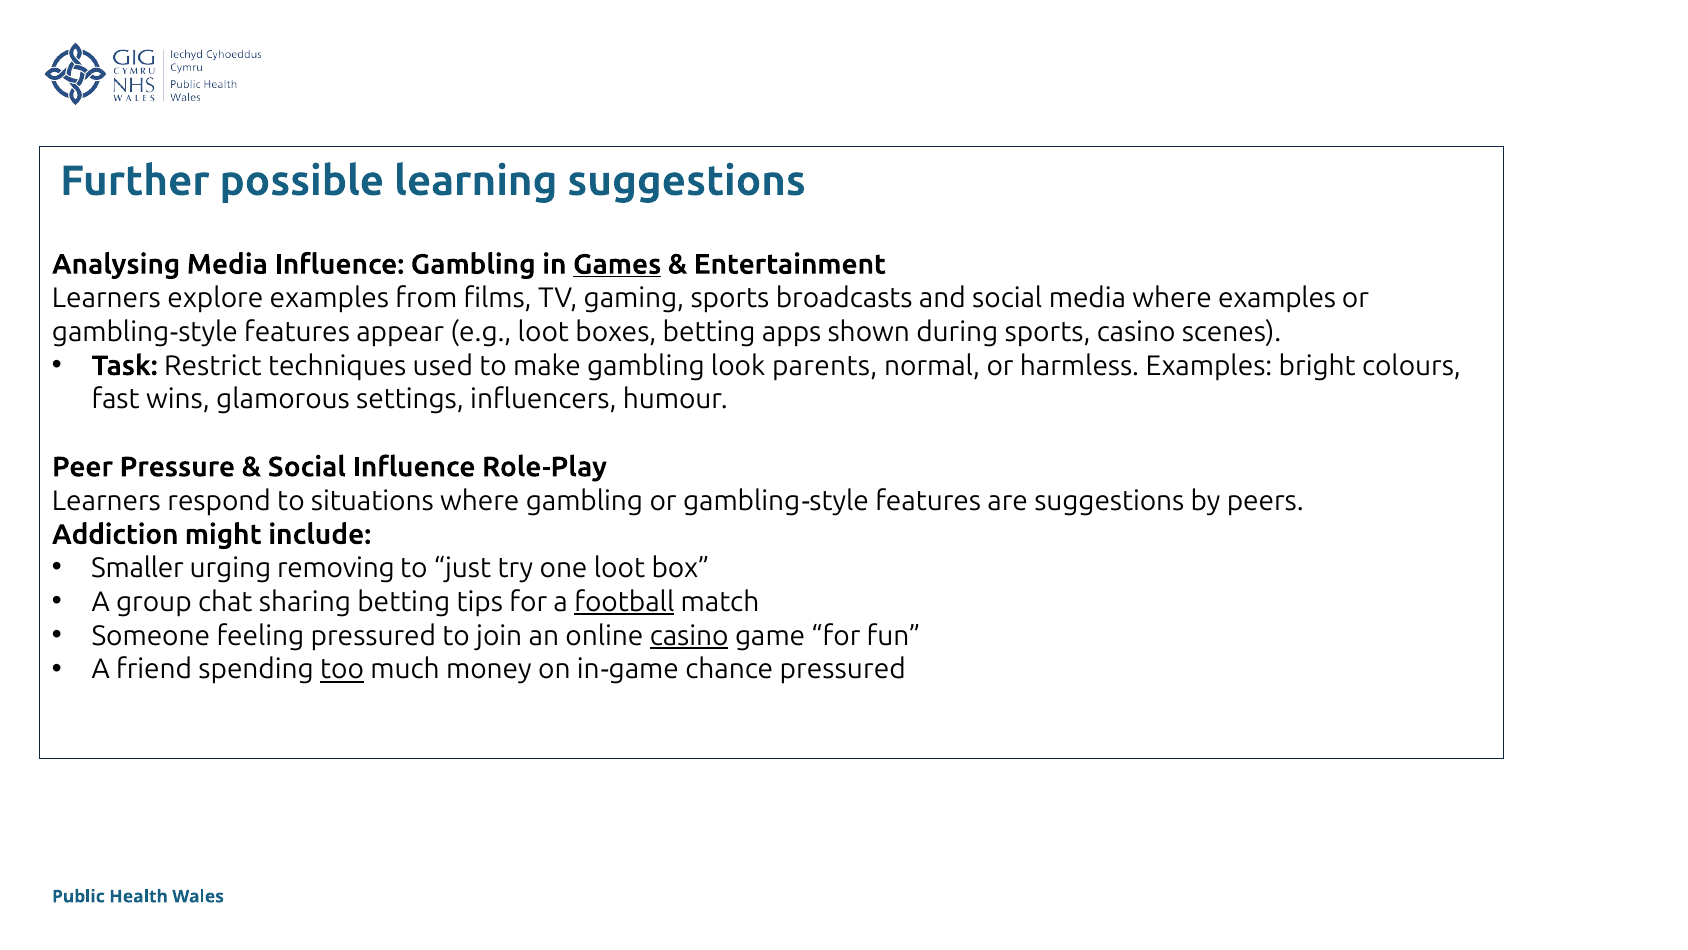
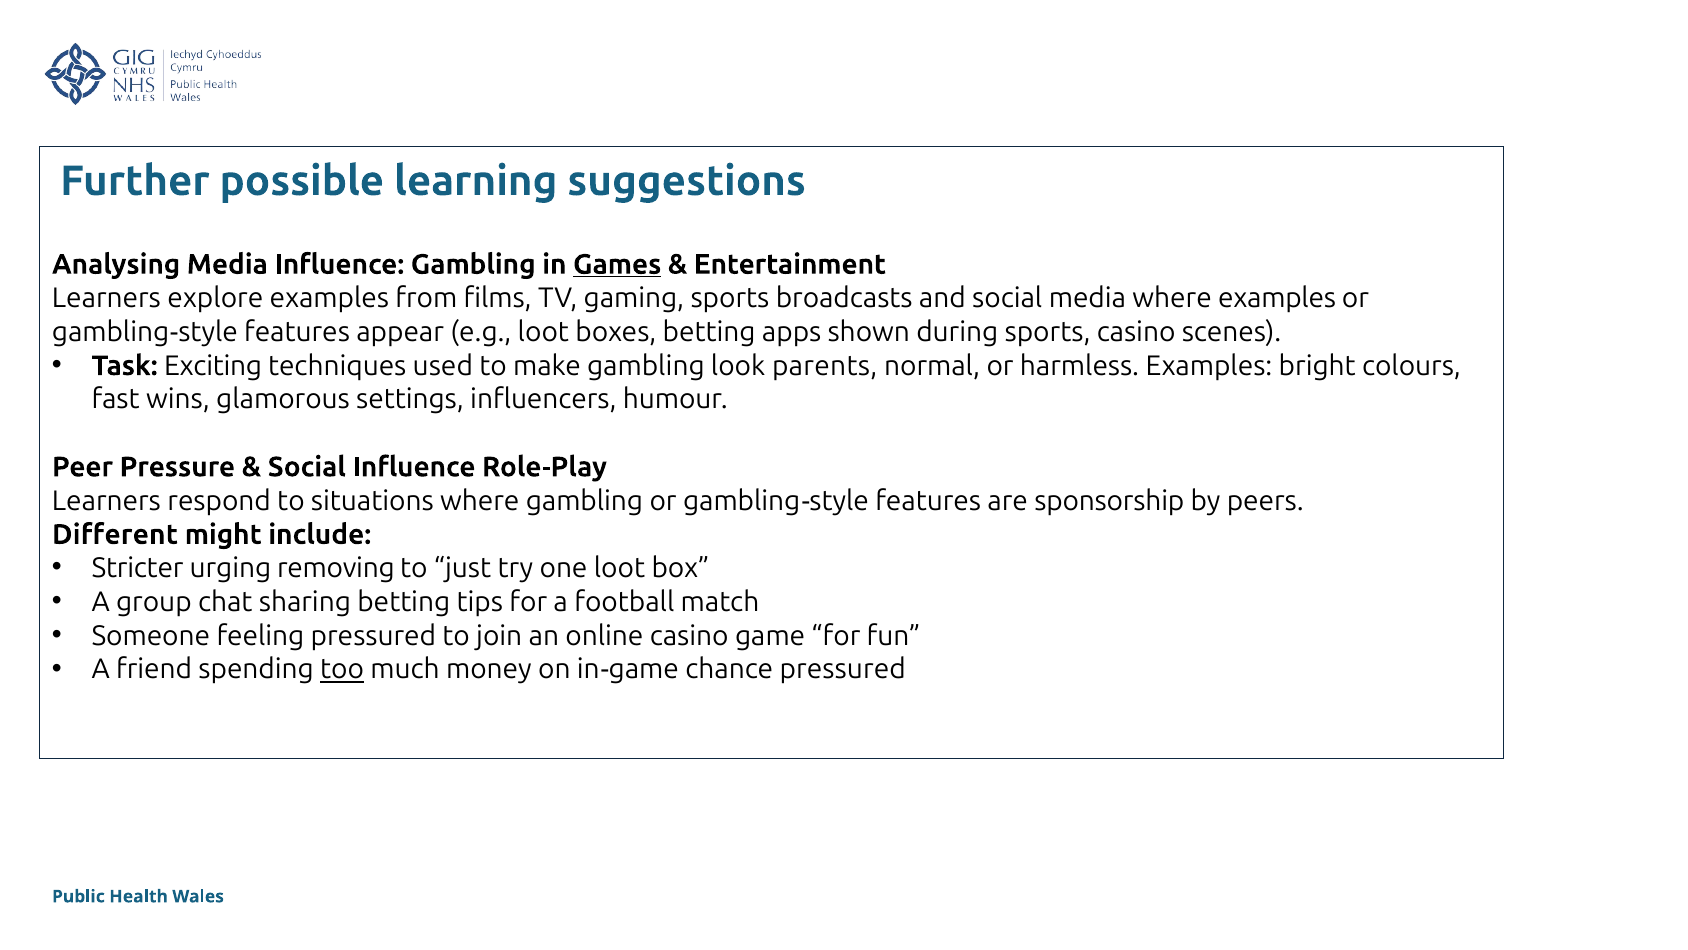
Restrict: Restrict -> Exciting (213, 366)
are suggestions: suggestions -> sponsorship (1109, 501)
Addiction: Addiction -> Different (115, 534)
Smaller: Smaller -> Stricter (137, 568)
football underline: present -> none (624, 602)
casino underline: present -> none (689, 635)
